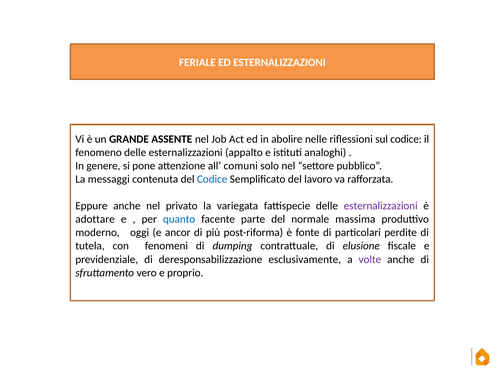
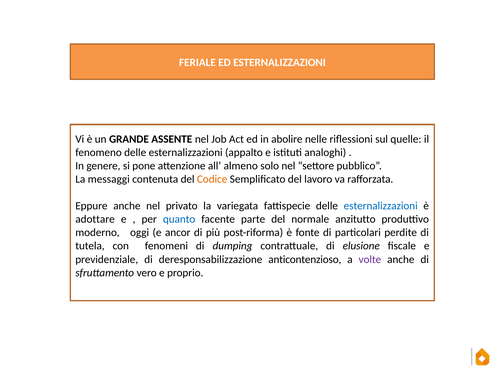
sul codice: codice -> quelle (406, 139)
comuni: comuni -> almeno (241, 166)
Codice colour: blue -> orange (212, 179)
esternalizzazioni colour: purple -> blue (381, 206)
massima: massima -> anzitutto (355, 219)
esclusivamente: esclusivamente -> anticontenzioso (305, 259)
